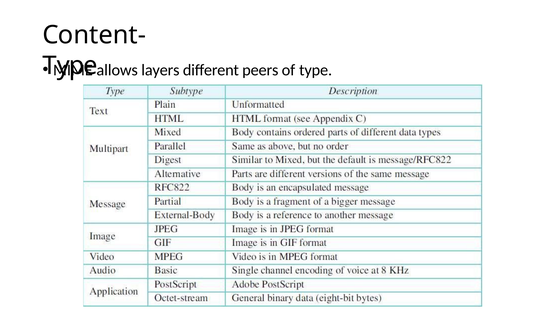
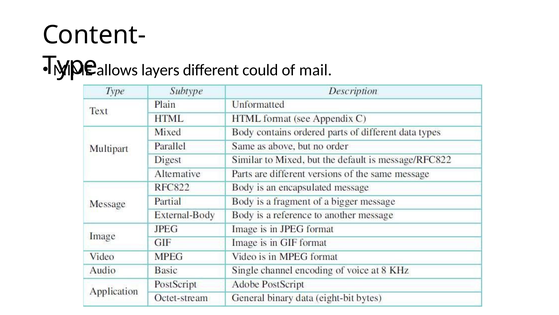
peers: peers -> could (260, 70)
of type: type -> mail (316, 70)
